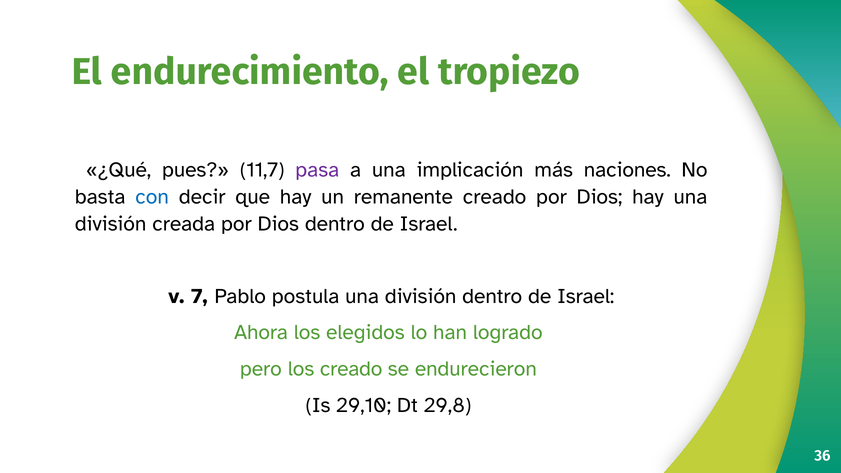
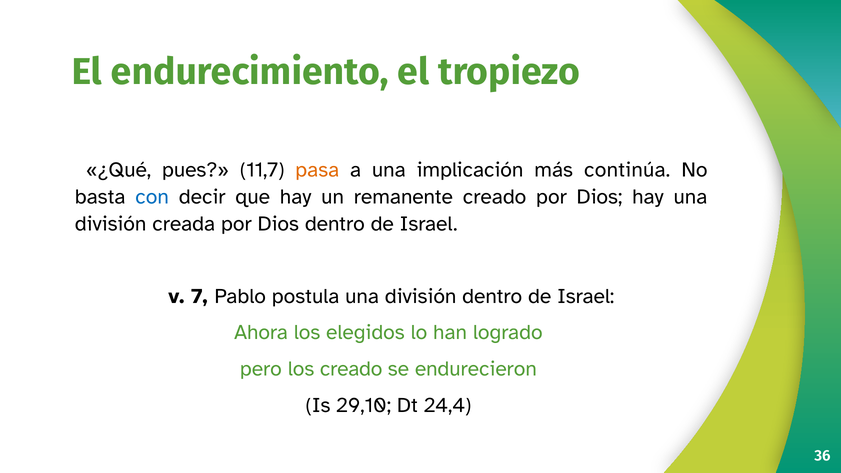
pasa colour: purple -> orange (317, 170)
naciones: naciones -> continúa (627, 170)
29,8: 29,8 -> 24,4 (448, 405)
